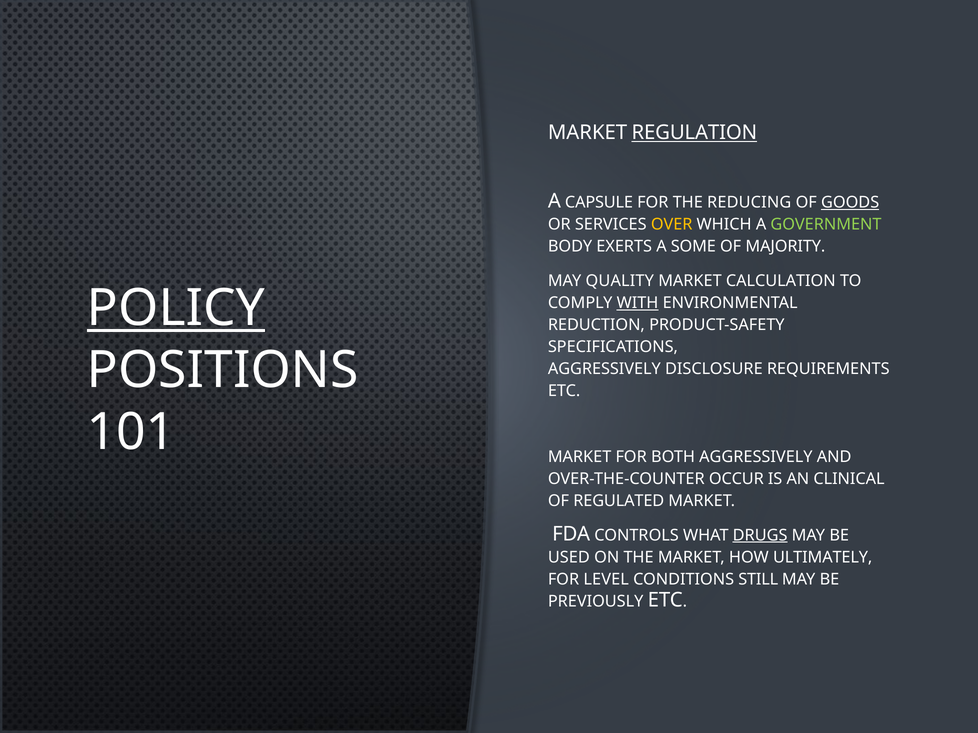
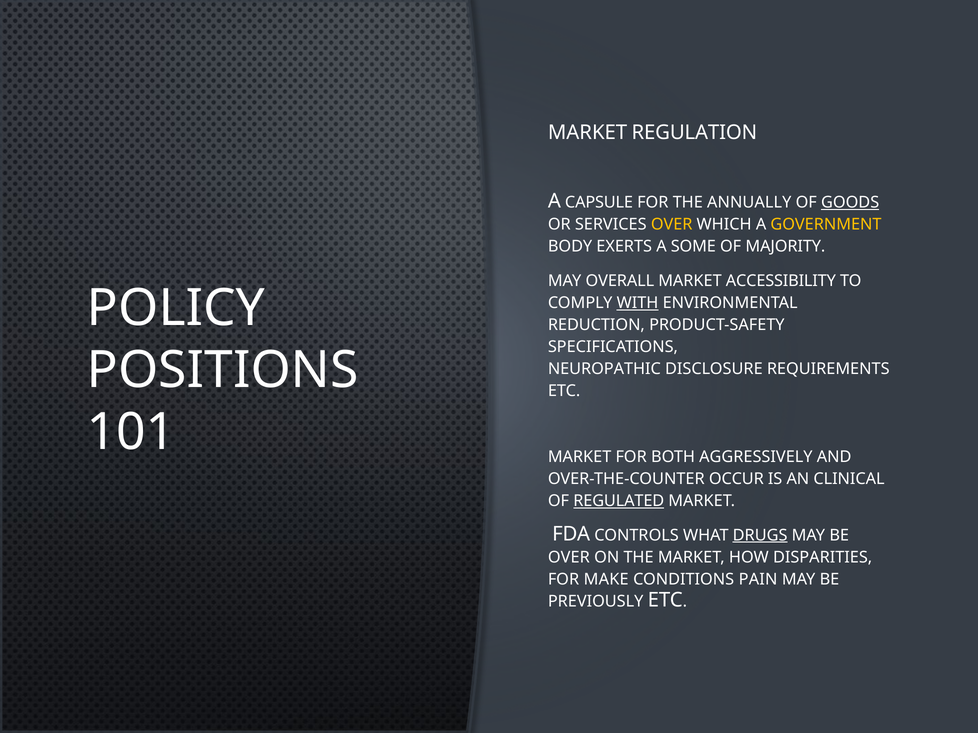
REGULATION underline: present -> none (694, 133)
REDUCING: REDUCING -> ANNUALLY (749, 203)
GOVERNMENT colour: light green -> yellow (826, 225)
QUALITY: QUALITY -> OVERALL (620, 281)
CALCULATION: CALCULATION -> ACCESSIBILITY (781, 281)
POLICY underline: present -> none (176, 308)
AGGRESSIVELY: AGGRESSIVELY -> NEUROPATHIC (604, 369)
REGULATED underline: none -> present (619, 501)
USED: USED -> OVER (569, 558)
ULTIMATELY: ULTIMATELY -> DISPARITIES (823, 558)
LEVEL: LEVEL -> MAKE (606, 580)
STILL: STILL -> PAIN (758, 580)
